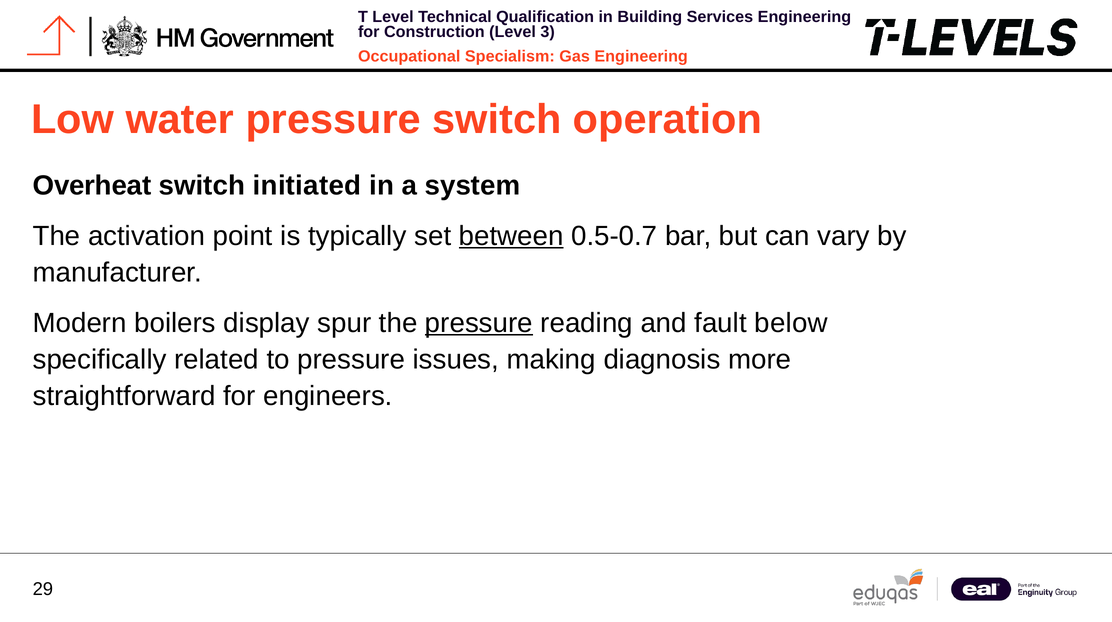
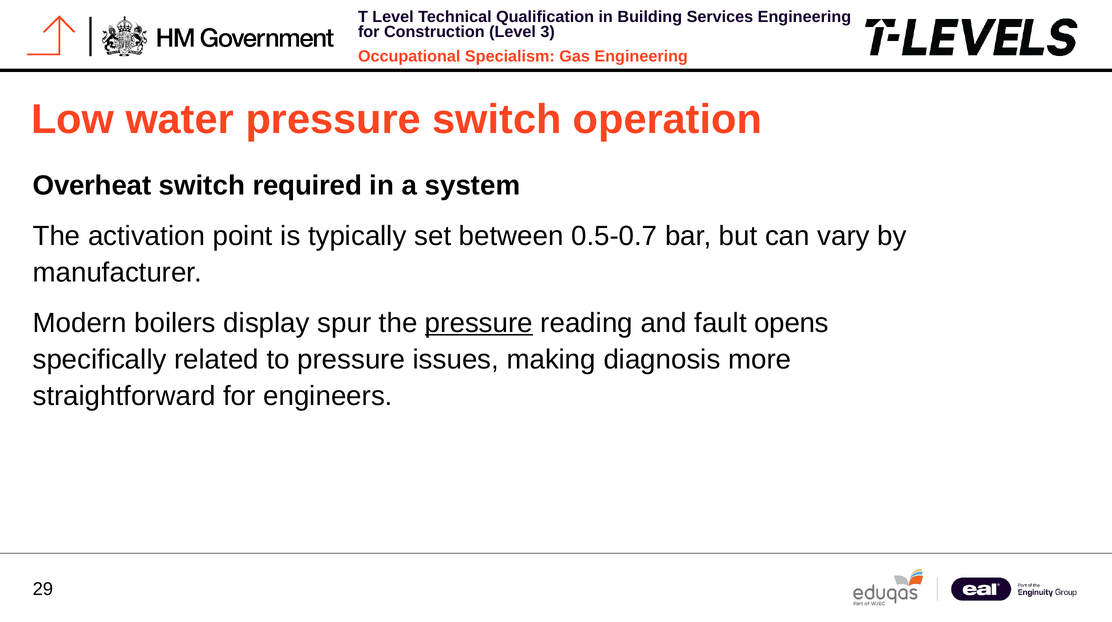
initiated: initiated -> required (307, 185)
between underline: present -> none (511, 236)
below: below -> opens (791, 323)
